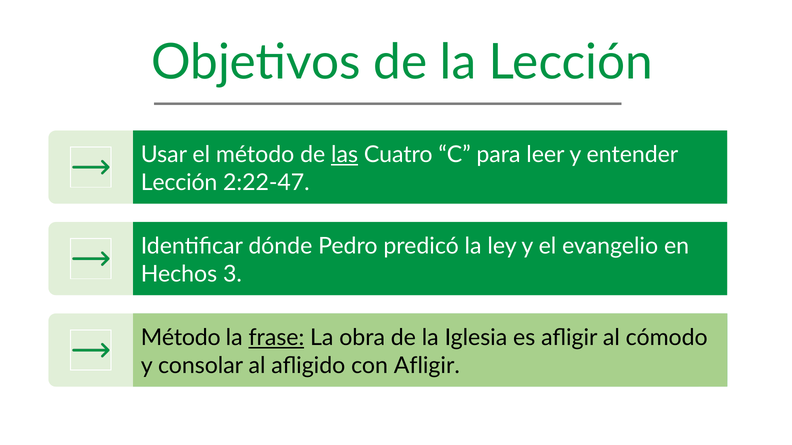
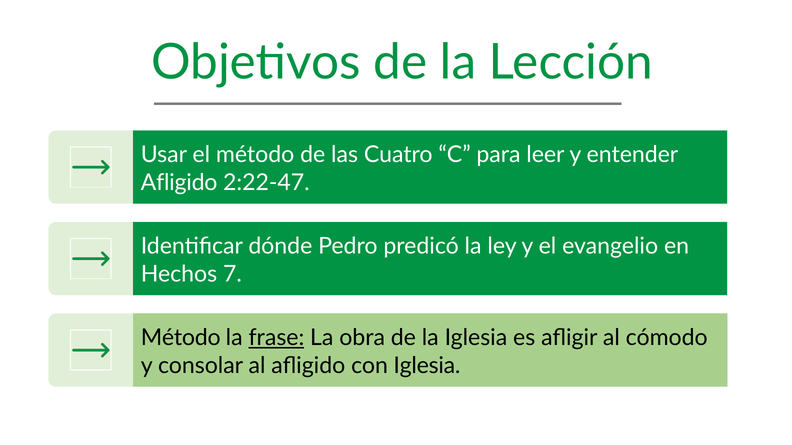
las underline: present -> none (345, 155)
Lección: Lección -> Afligido (179, 183)
3: 3 -> 7 (232, 274)
con Afligir: Afligir -> Iglesia (427, 366)
